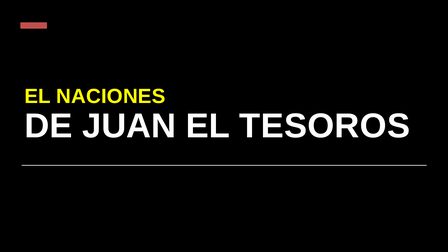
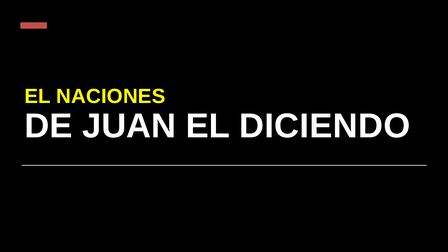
TESOROS: TESOROS -> DICIENDO (325, 126)
